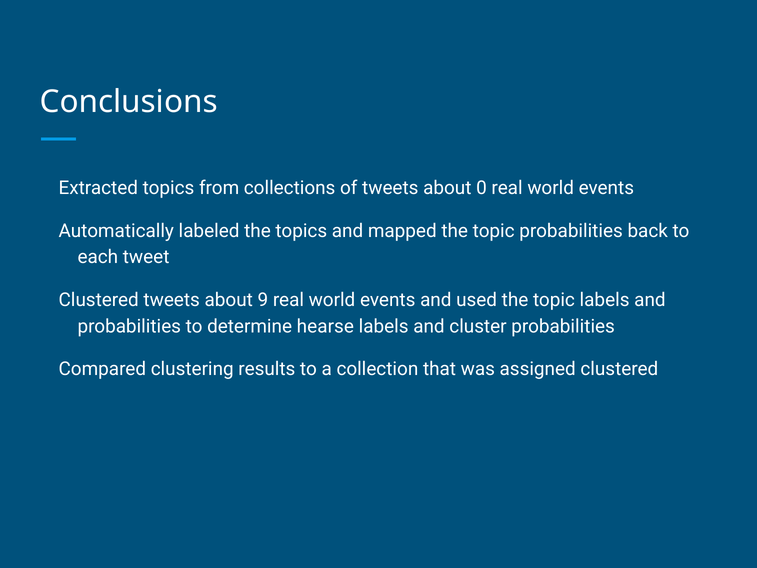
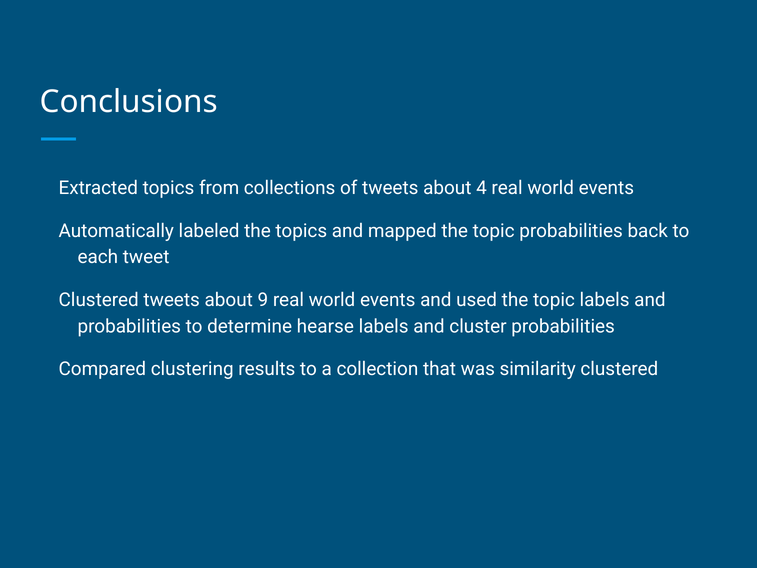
0: 0 -> 4 (481, 188)
assigned: assigned -> similarity (538, 369)
